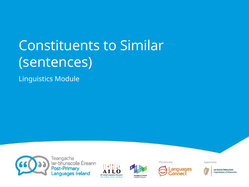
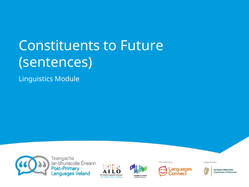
Similar: Similar -> Future (142, 46)
